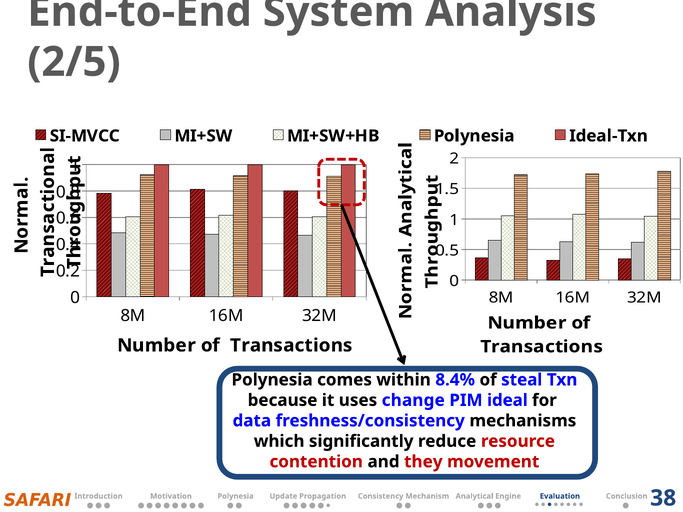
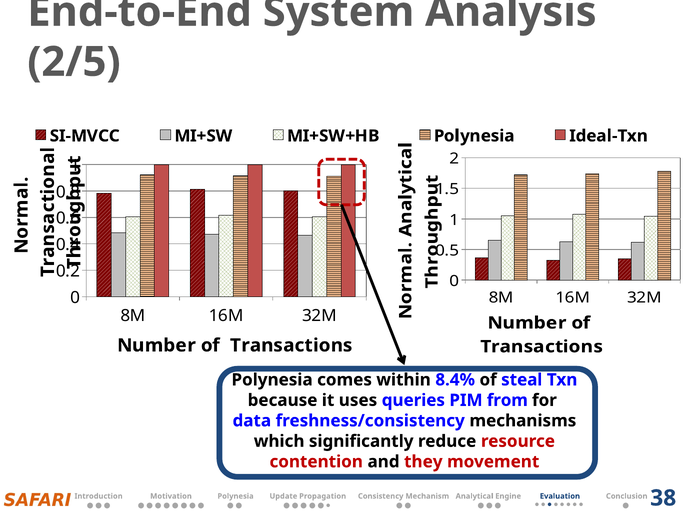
change: change -> queries (413, 400)
ideal: ideal -> from (507, 400)
